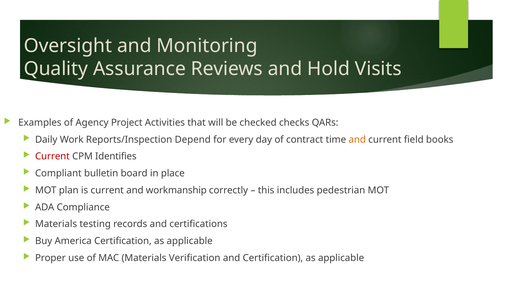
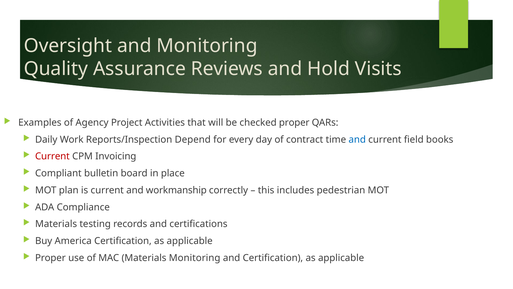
checked checks: checks -> proper (294, 122)
and colour: orange -> blue (357, 139)
Identifies: Identifies -> Invoicing (116, 156)
Materials Verification: Verification -> Monitoring (195, 258)
